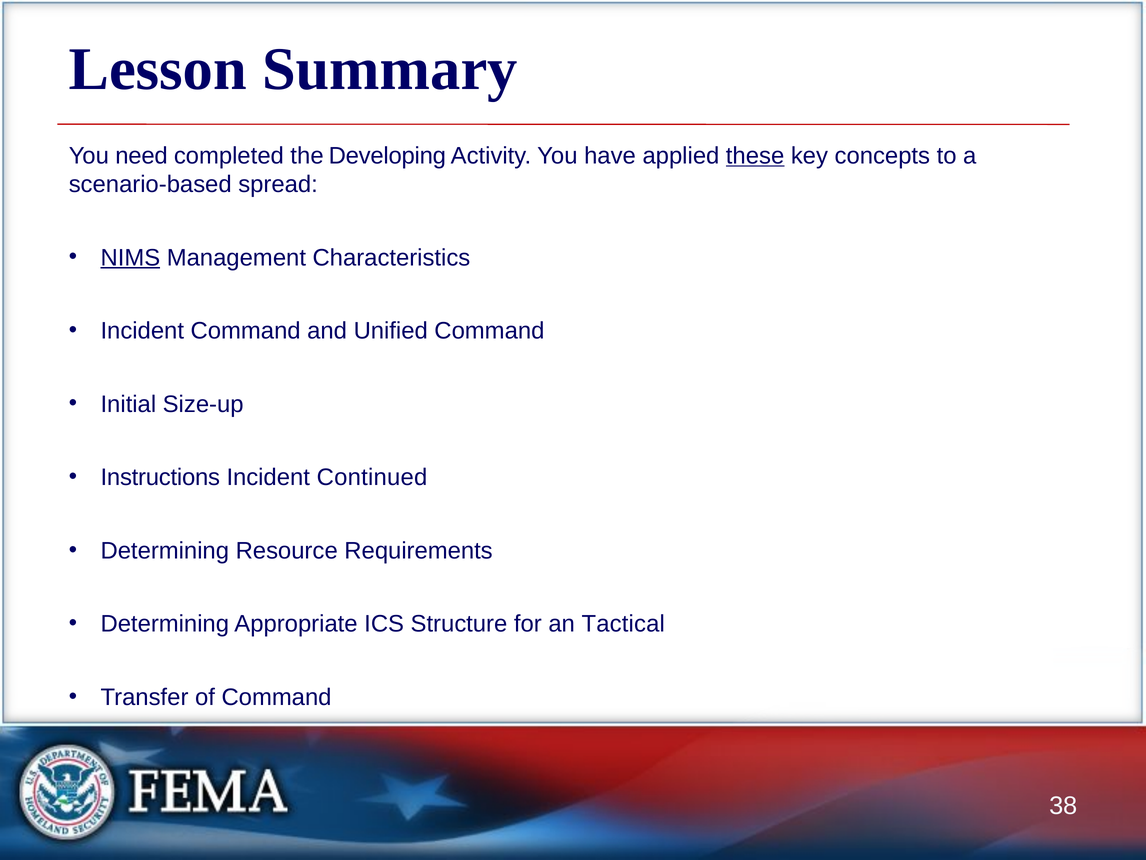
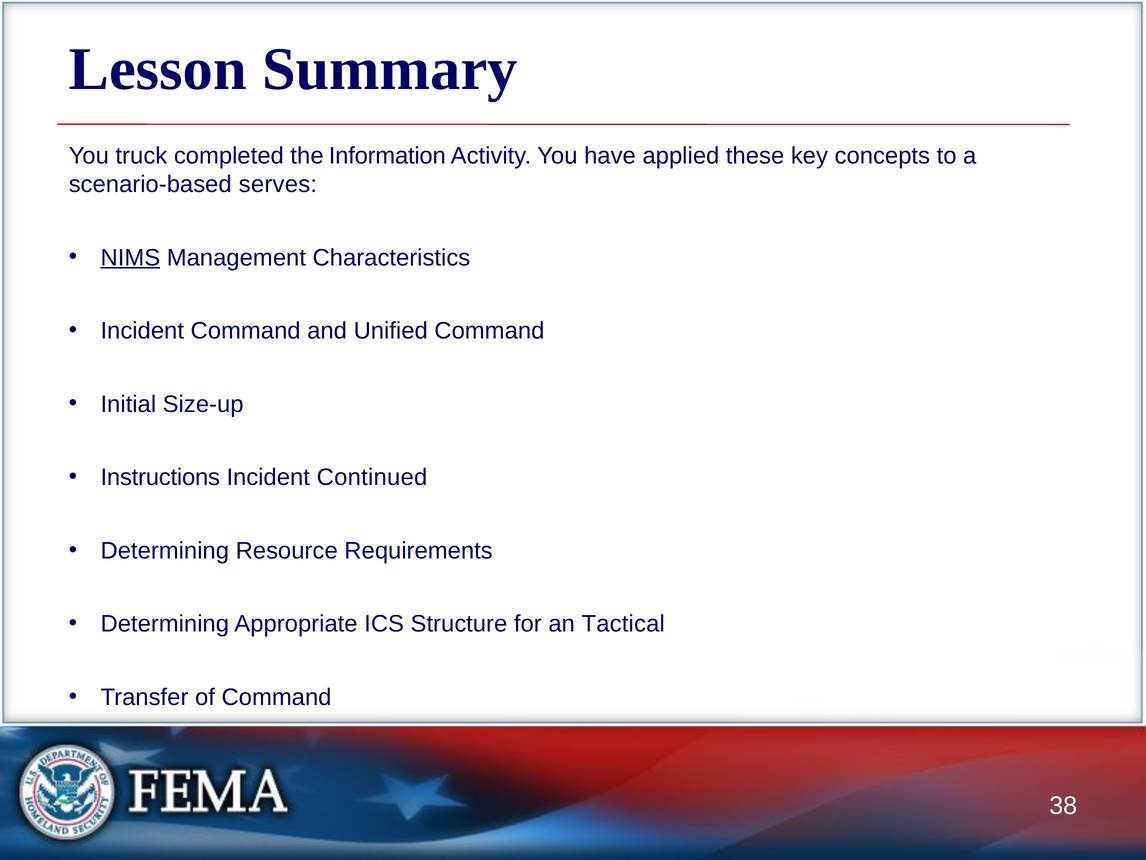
need: need -> truck (141, 156)
Developing: Developing -> Information (387, 156)
these underline: present -> none (755, 156)
spread: spread -> serves (278, 184)
